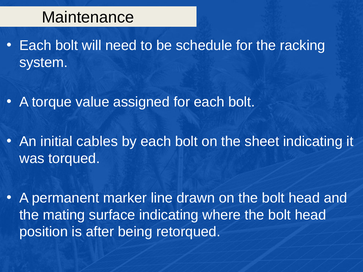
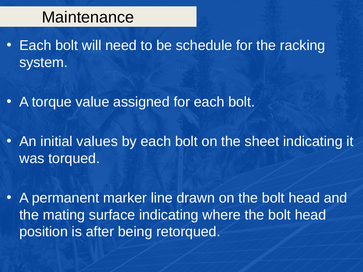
cables: cables -> values (97, 142)
